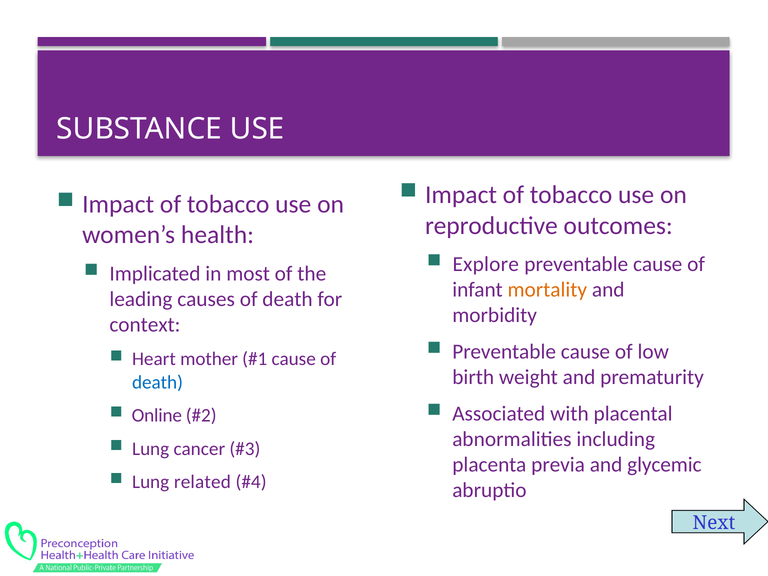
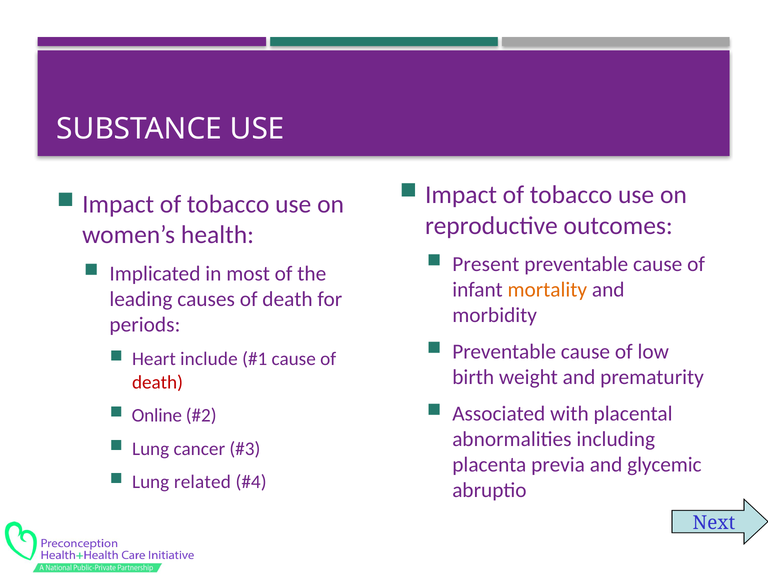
Explore: Explore -> Present (486, 264)
context: context -> periods (145, 325)
mother: mother -> include (209, 359)
death colour: blue -> red (158, 382)
